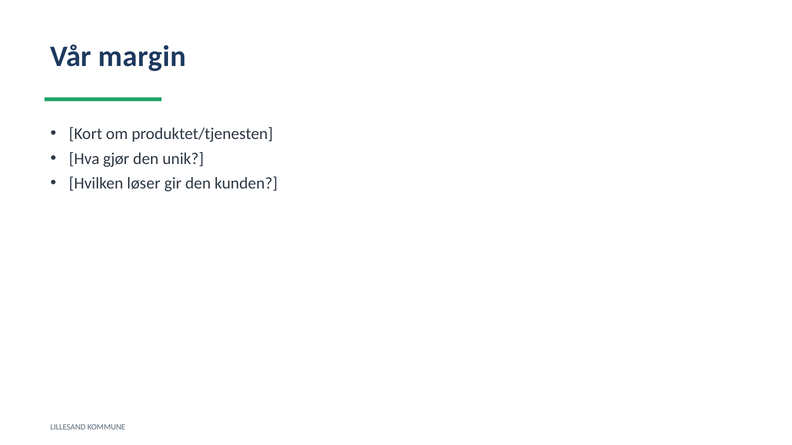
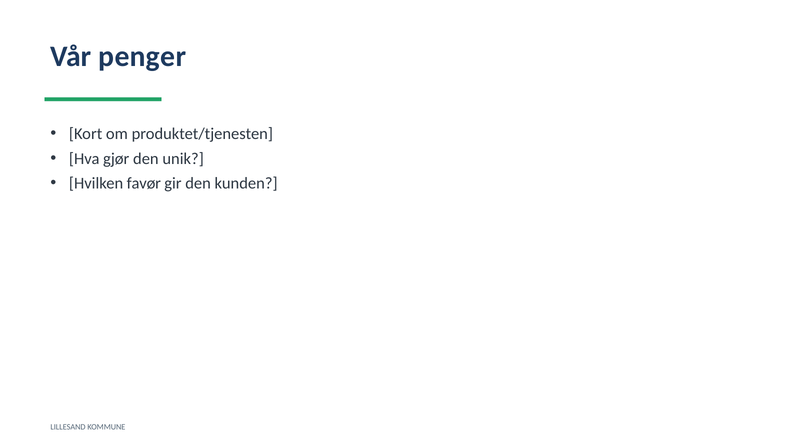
margin: margin -> penger (142, 57)
løser: løser -> favør (144, 184)
